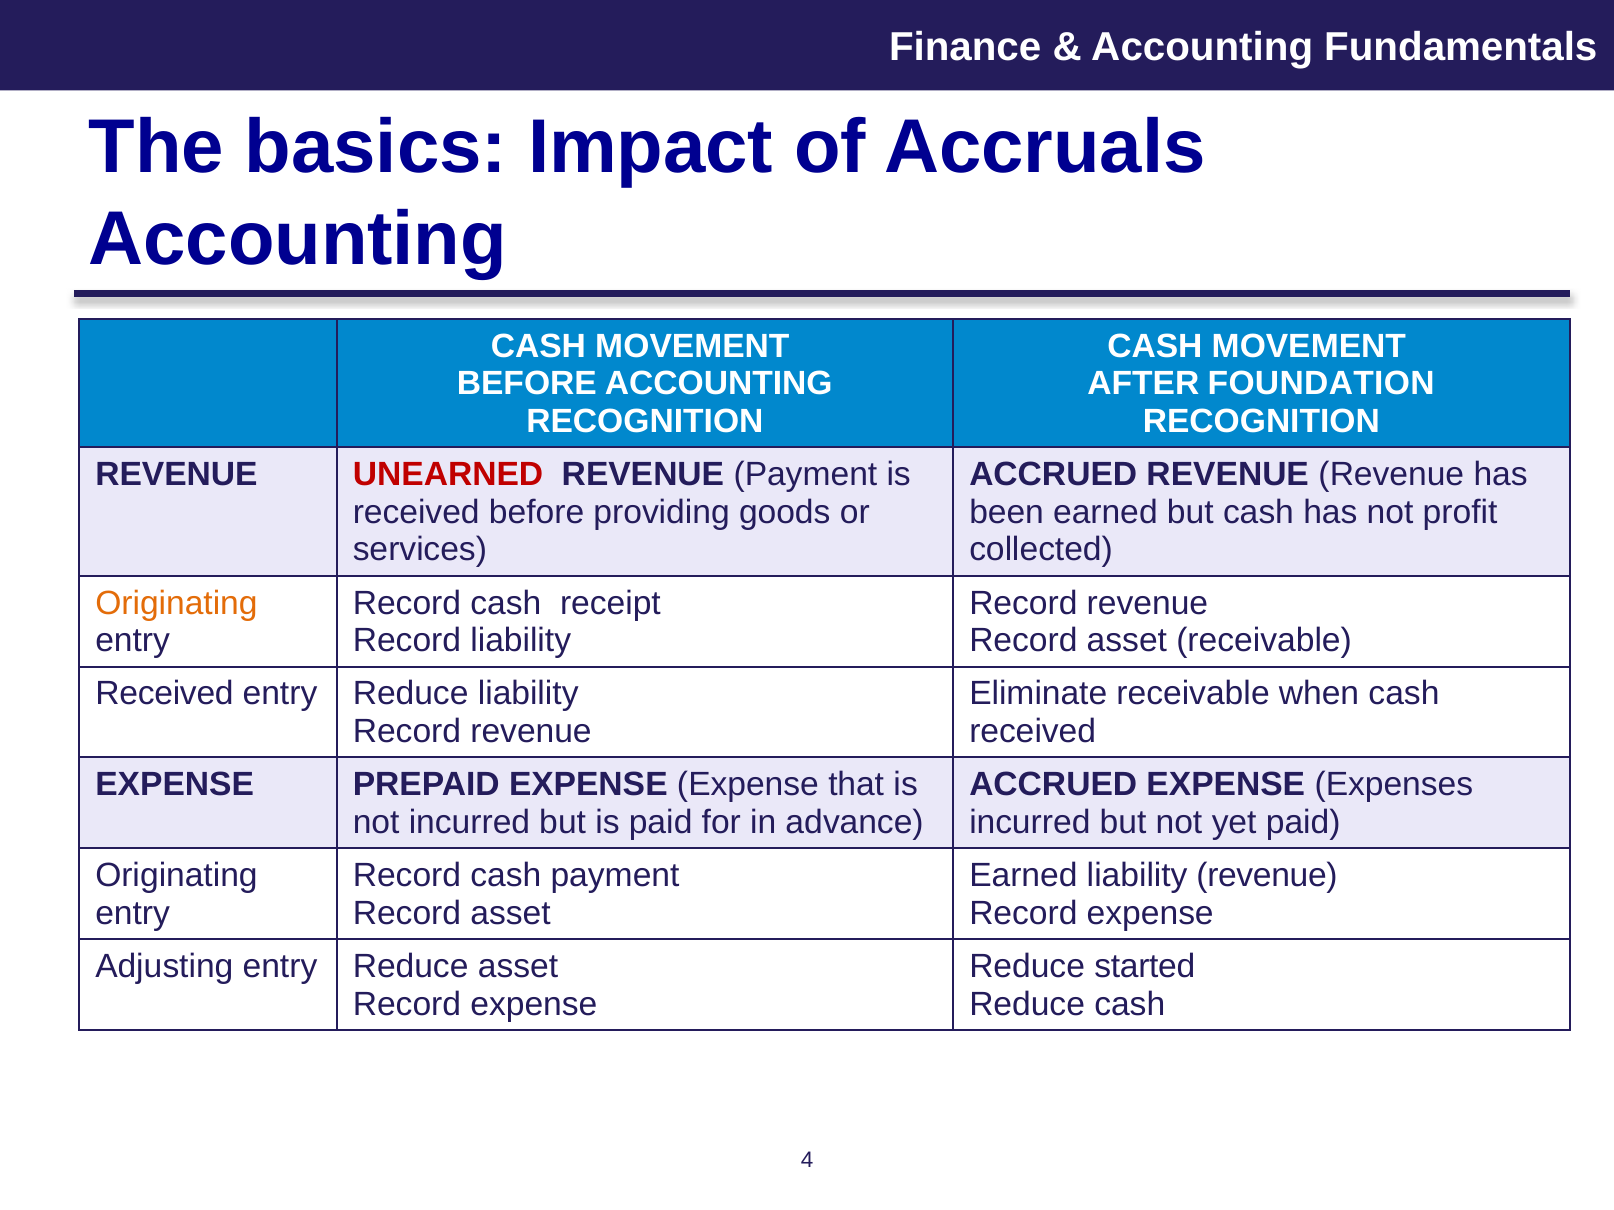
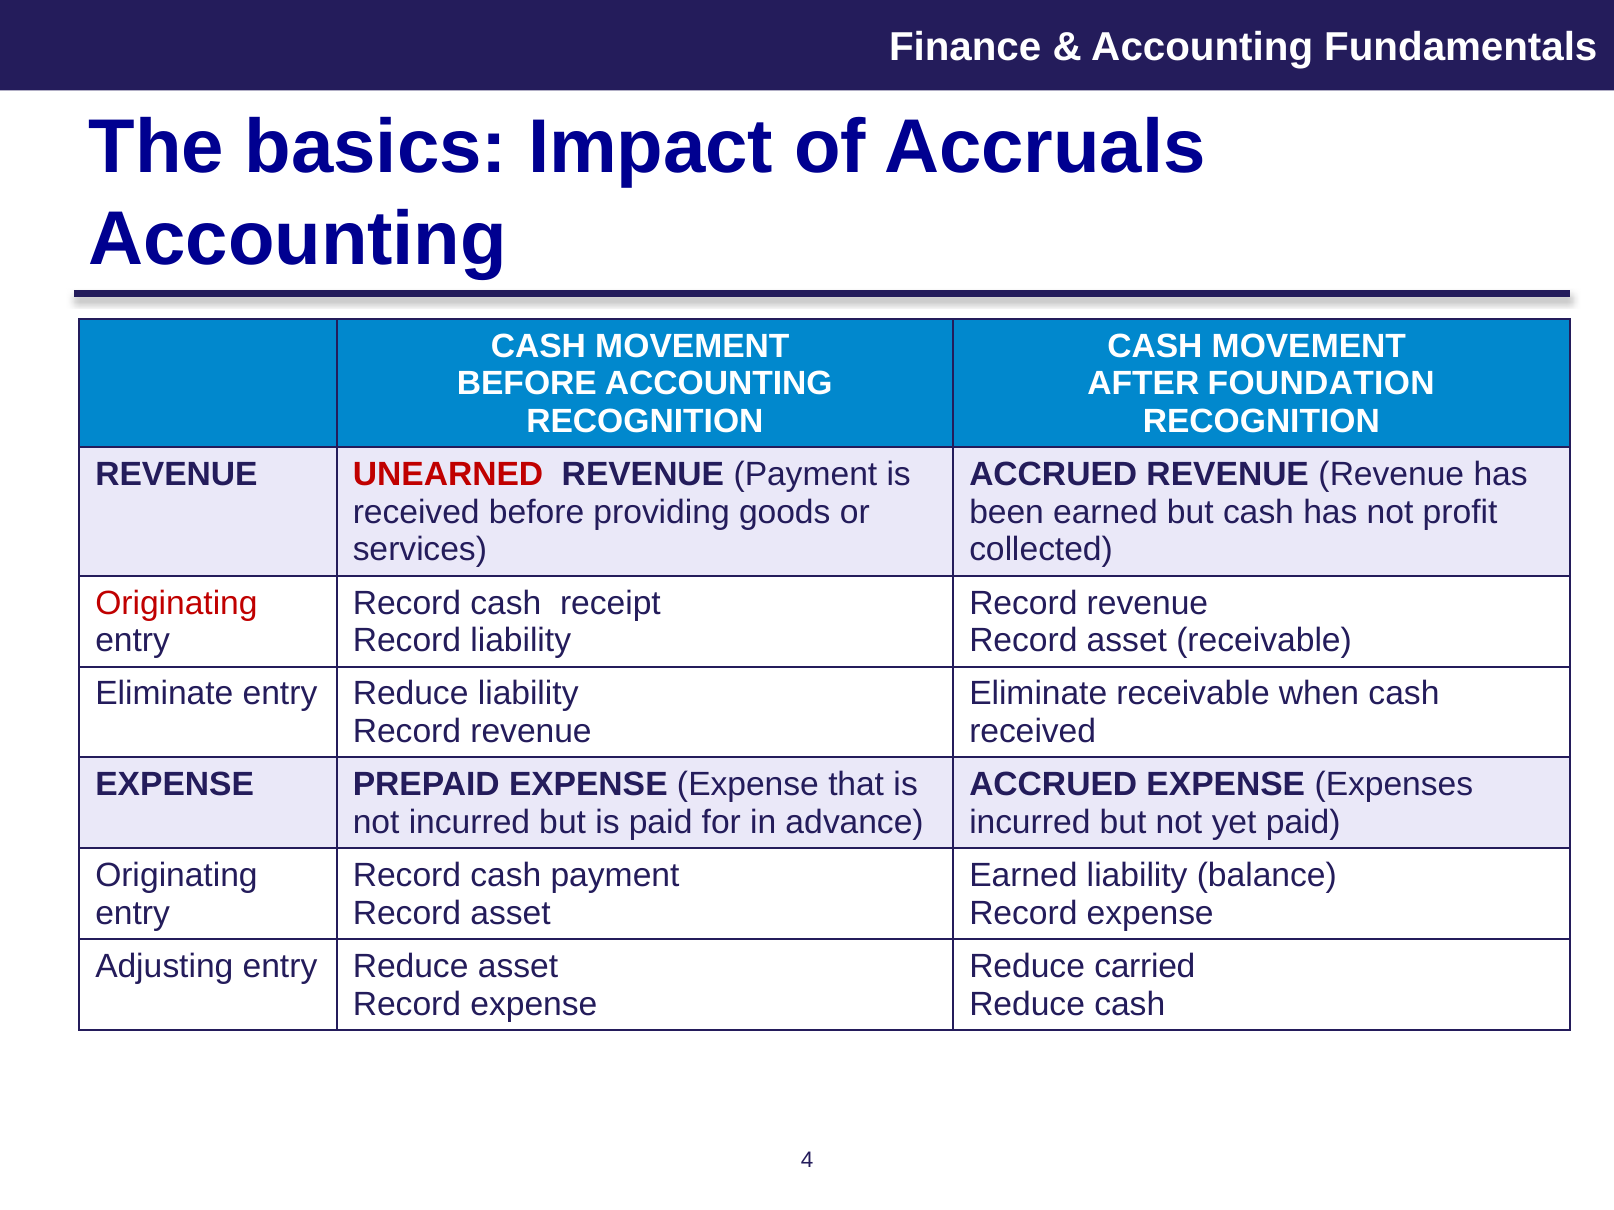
Originating colour: orange -> red (176, 603)
Received: Received -> Eliminate (164, 694)
liability revenue: revenue -> balance (1267, 876)
started: started -> carried (1145, 967)
